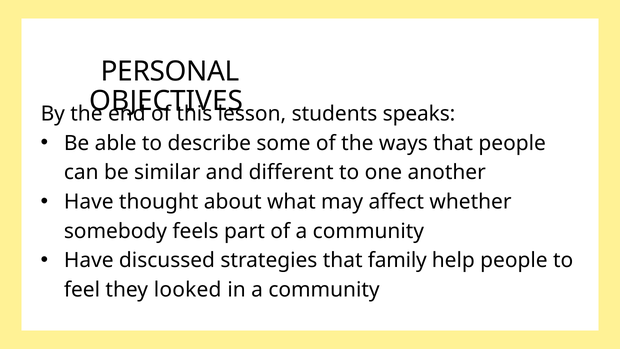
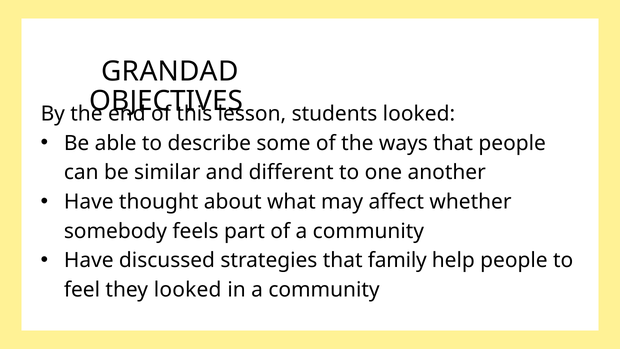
PERSONAL: PERSONAL -> GRANDAD (170, 72)
students speaks: speaks -> looked (419, 114)
